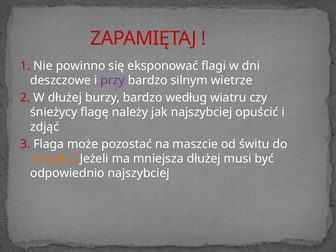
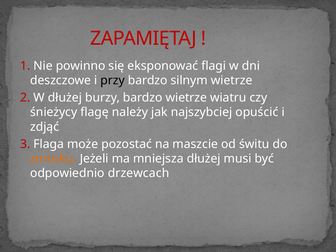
przy colour: purple -> black (113, 80)
bardzo według: według -> wietrze (186, 98)
odpowiednio najszybciej: najszybciej -> drzewcach (139, 173)
